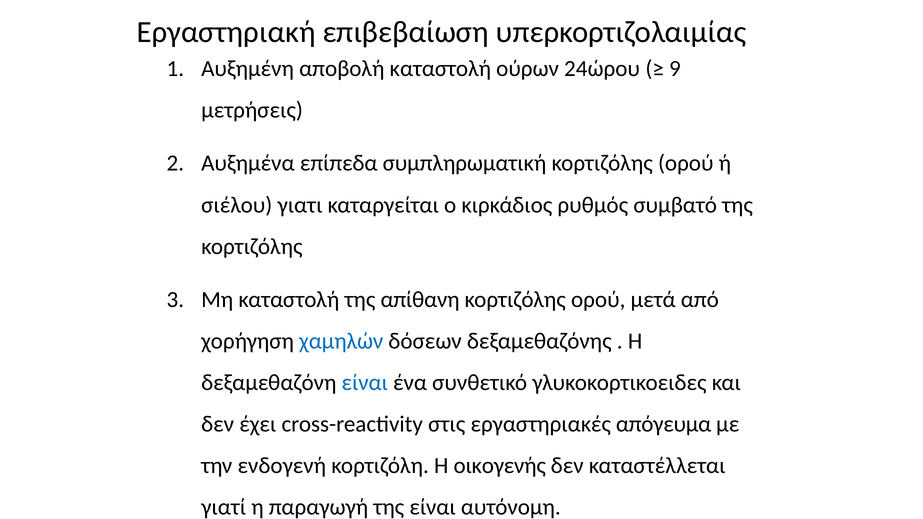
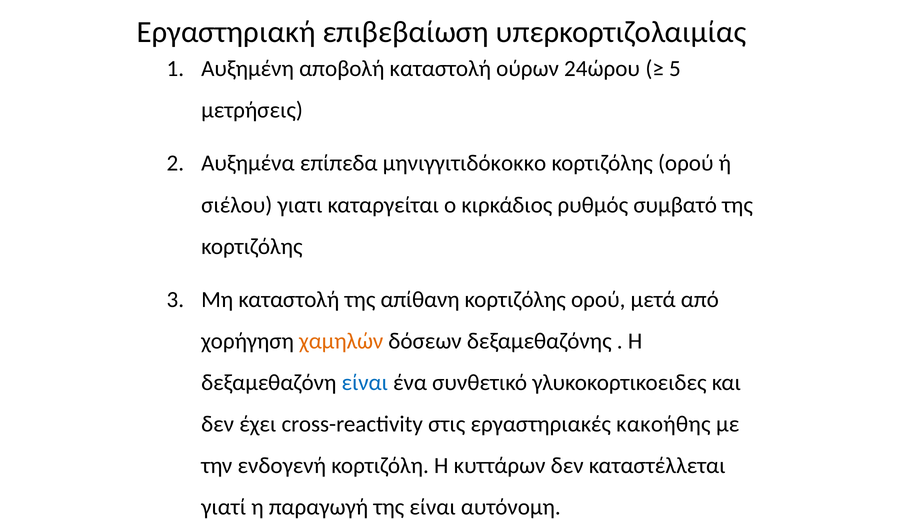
9: 9 -> 5 (675, 69)
συμπληρωματική: συμπληρωματική -> μηνιγγιτιδόκοκκο (464, 163)
χαμηλών colour: blue -> orange (341, 341)
απόγευμα: απόγευμα -> κακοήθης (663, 424)
οικογενής: οικογενής -> κυττάρων (500, 466)
